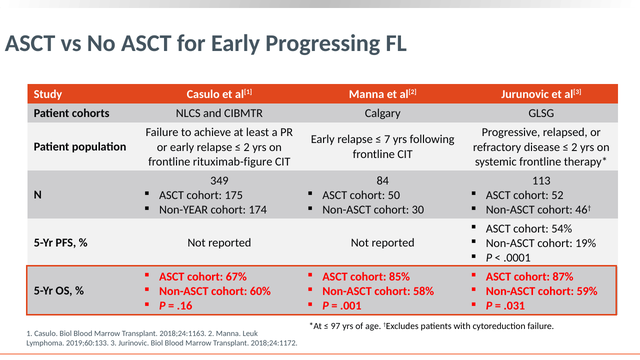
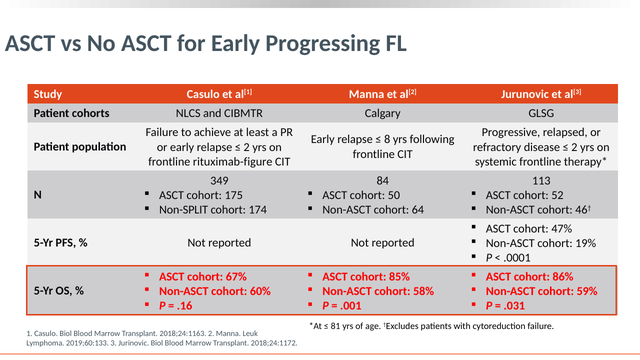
7: 7 -> 8 (387, 140)
Non-YEAR: Non-YEAR -> Non-SPLIT (184, 210)
30: 30 -> 64 (418, 210)
54%: 54% -> 47% (562, 229)
87%: 87% -> 86% (563, 277)
97: 97 -> 81 (336, 326)
